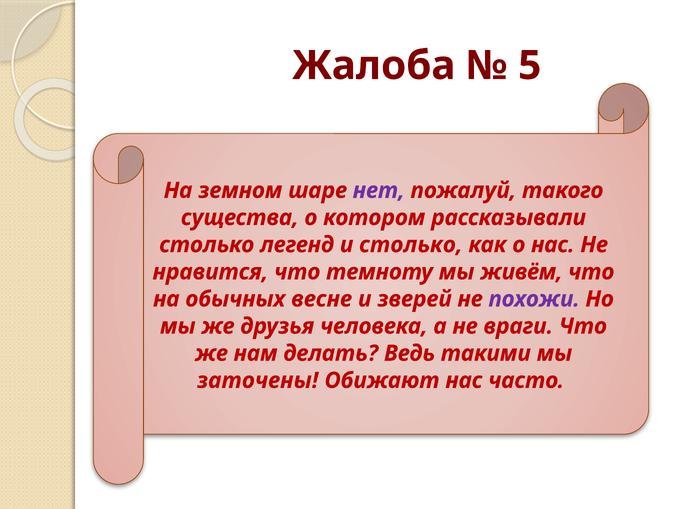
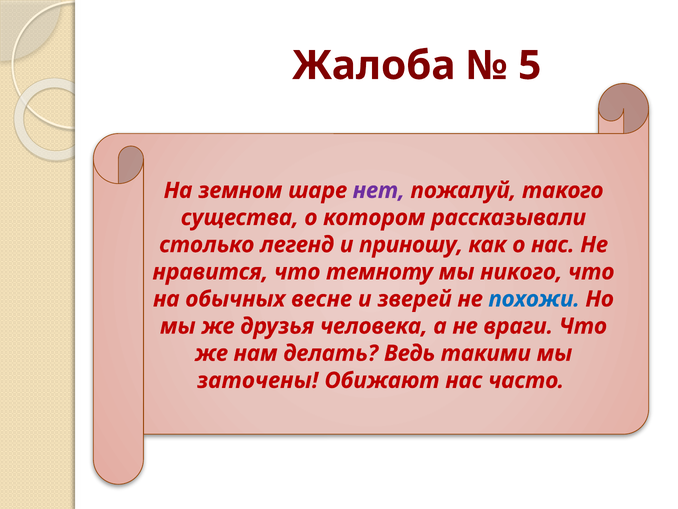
и столько: столько -> приношу (411, 245)
живём: живём -> никого (521, 272)
похожи colour: purple -> blue (534, 299)
